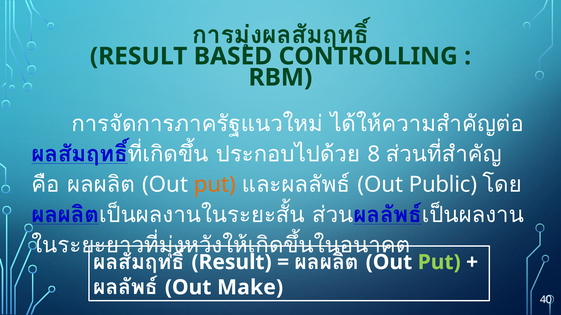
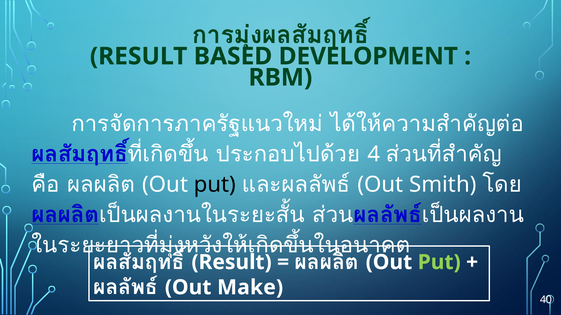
CONTROLLING: CONTROLLING -> DEVELOPMENT (368, 56)
8: 8 -> 4 (374, 155)
put colour: orange -> black (215, 185)
Public: Public -> Smith (443, 185)
